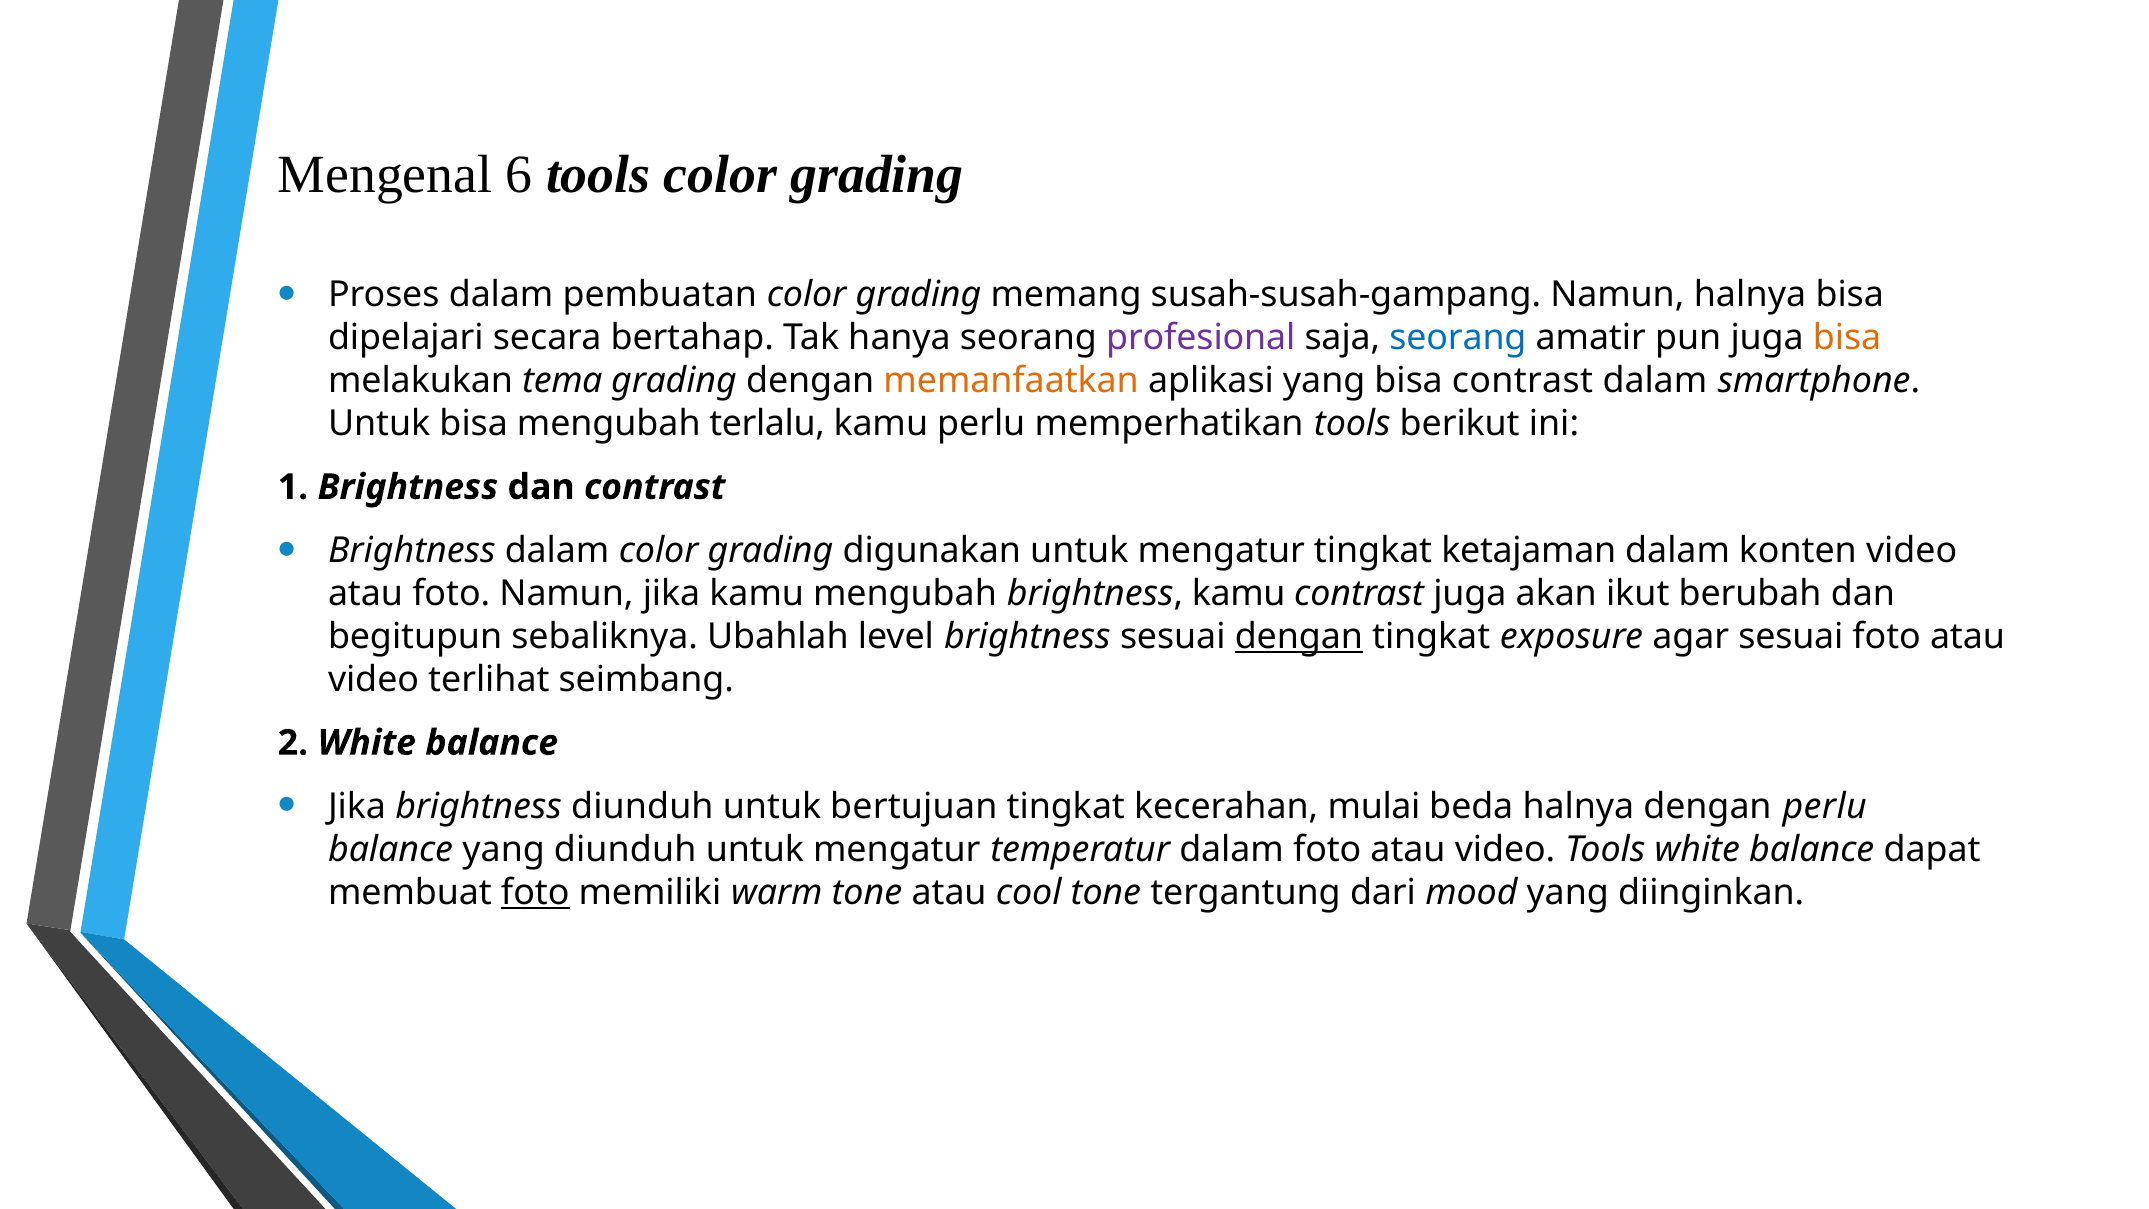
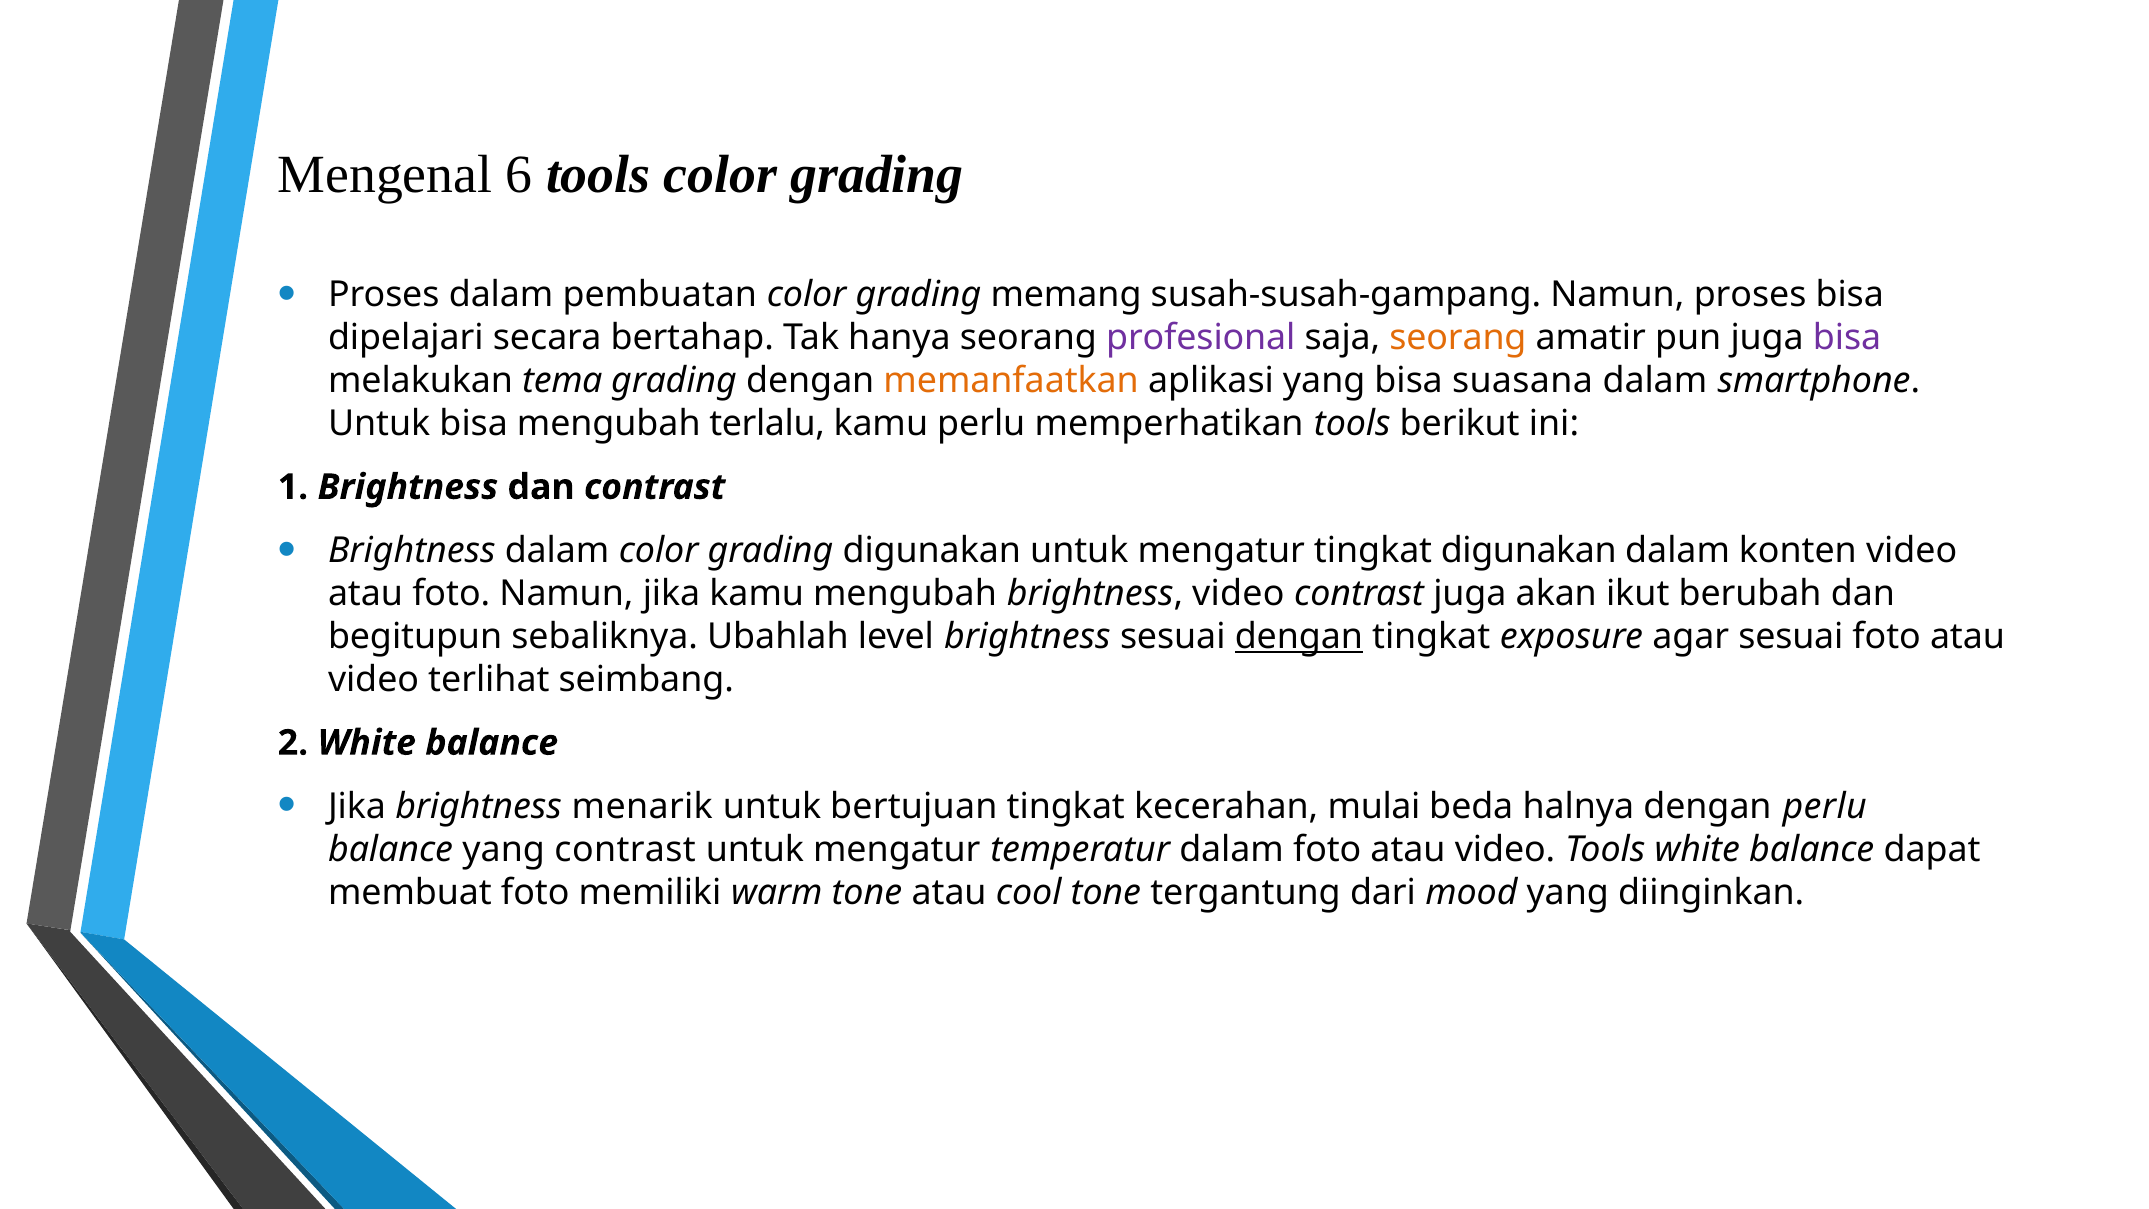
Namun halnya: halnya -> proses (1750, 295)
seorang colour: blue -> orange (1458, 338)
bisa colour: orange -> purple (1847, 338)
bisa contrast: contrast -> suasana (1522, 381)
tingkat ketajaman: ketajaman -> digunakan (1529, 551)
brightness kamu: kamu -> video (1238, 593)
brightness diunduh: diunduh -> menarik (642, 806)
yang diunduh: diunduh -> contrast (625, 849)
foto underline: present -> none (535, 892)
